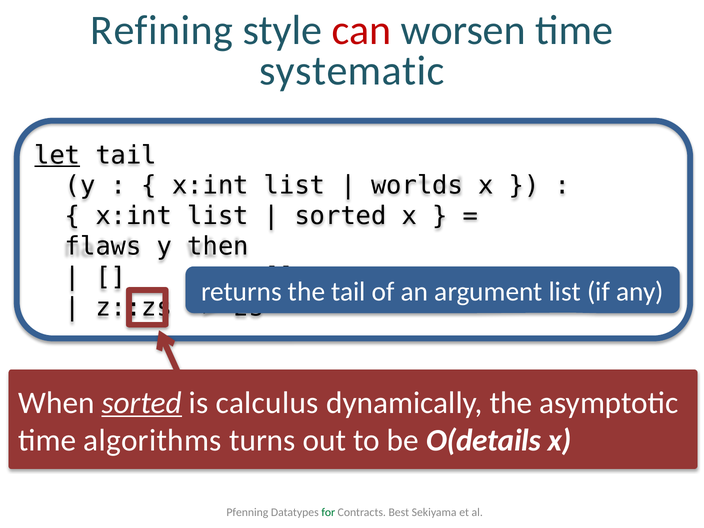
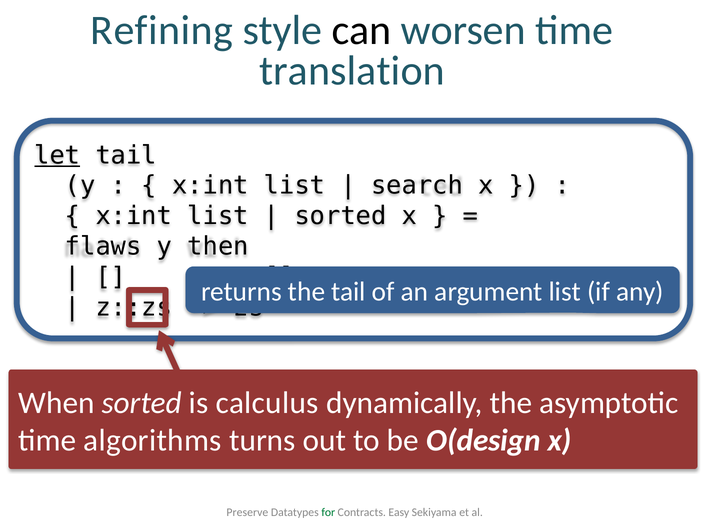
can colour: red -> black (362, 31)
systematic: systematic -> translation (352, 71)
worlds: worlds -> search (417, 186)
sorted underline: present -> none (142, 403)
O(details: O(details -> O(design (484, 440)
Pfenning: Pfenning -> Preserve (247, 512)
Best: Best -> Easy (399, 512)
